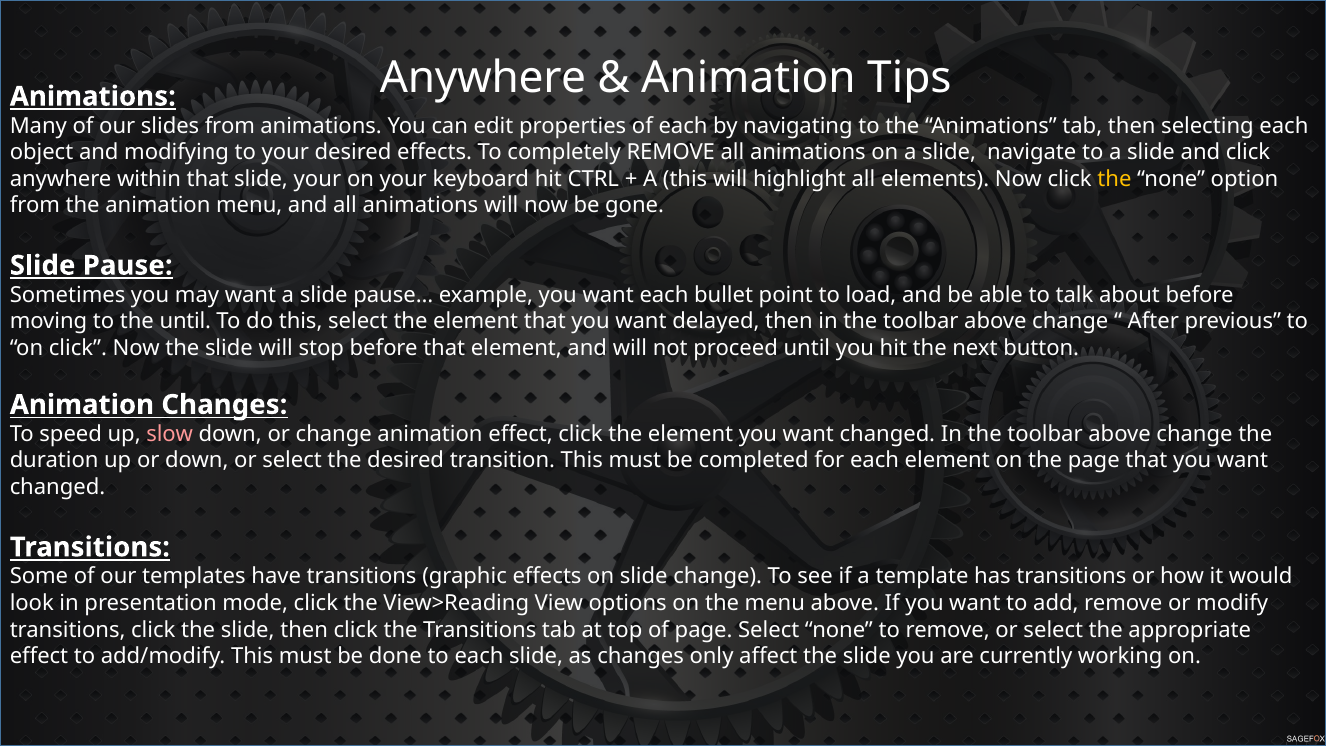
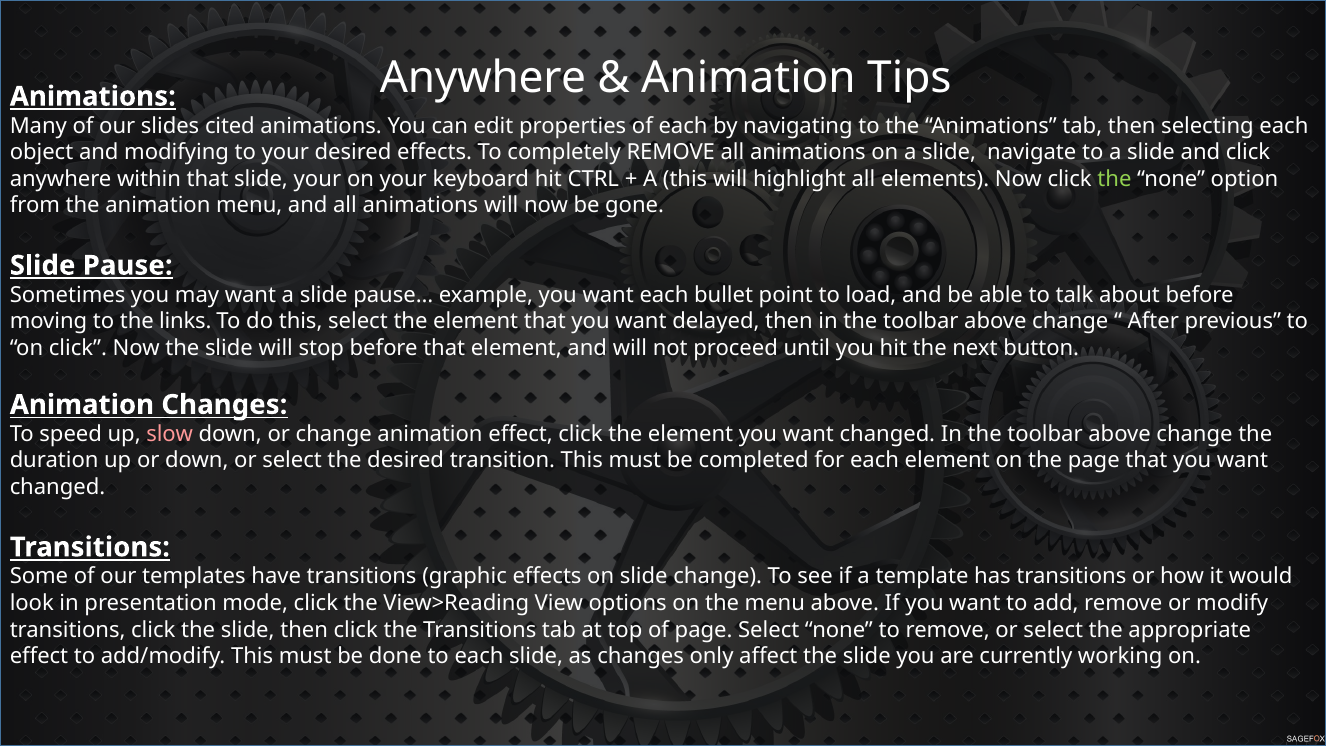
slides from: from -> cited (230, 126)
the colour: yellow -> light green (1114, 179)
the until: until -> links (185, 321)
